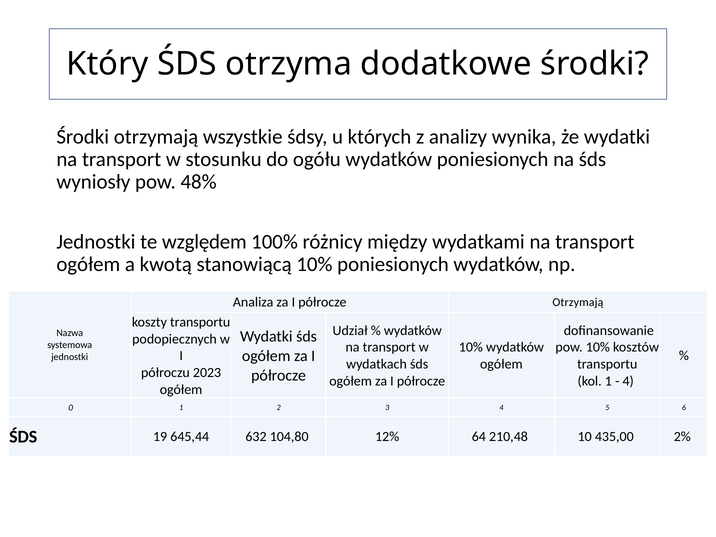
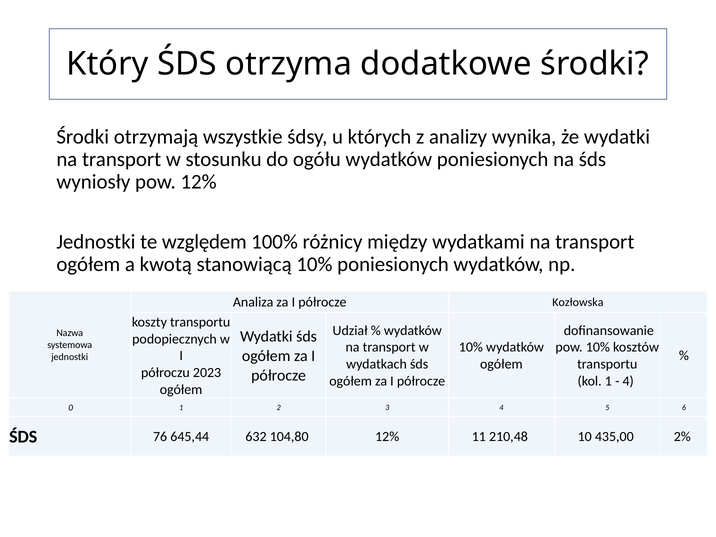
pow 48%: 48% -> 12% (199, 182)
półrocze Otrzymają: Otrzymają -> Kozłowska (578, 302)
19: 19 -> 76 (160, 437)
64: 64 -> 11 (479, 437)
